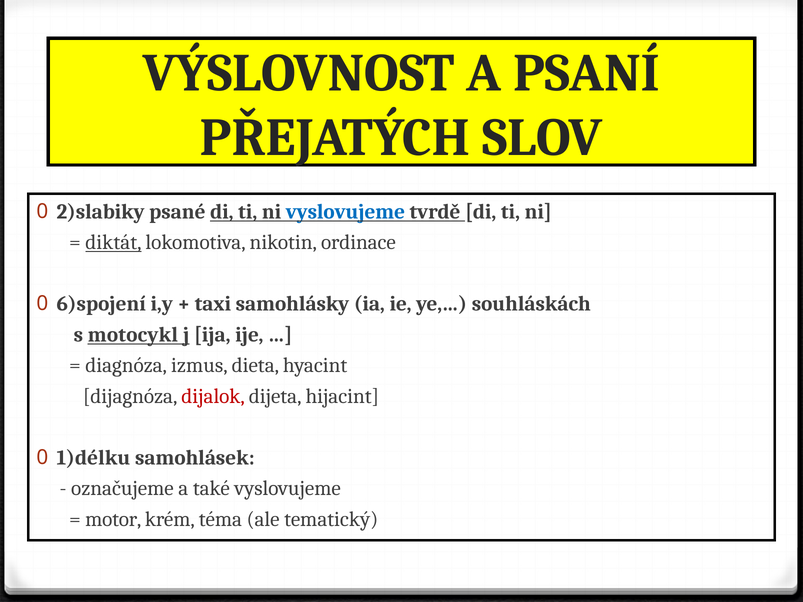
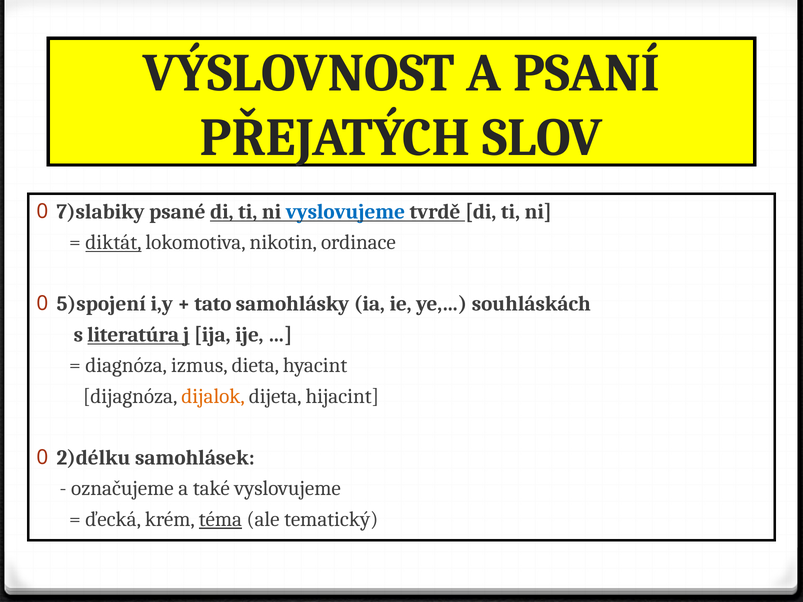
2)slabiky: 2)slabiky -> 7)slabiky (101, 212)
6)spojení: 6)spojení -> 5)spojení (101, 304)
taxi: taxi -> tato (213, 304)
motocykl: motocykl -> literatúra (133, 335)
dijalok colour: red -> orange (213, 396)
1)délku: 1)délku -> 2)délku (94, 458)
motor: motor -> ďecká (113, 519)
téma underline: none -> present (220, 519)
